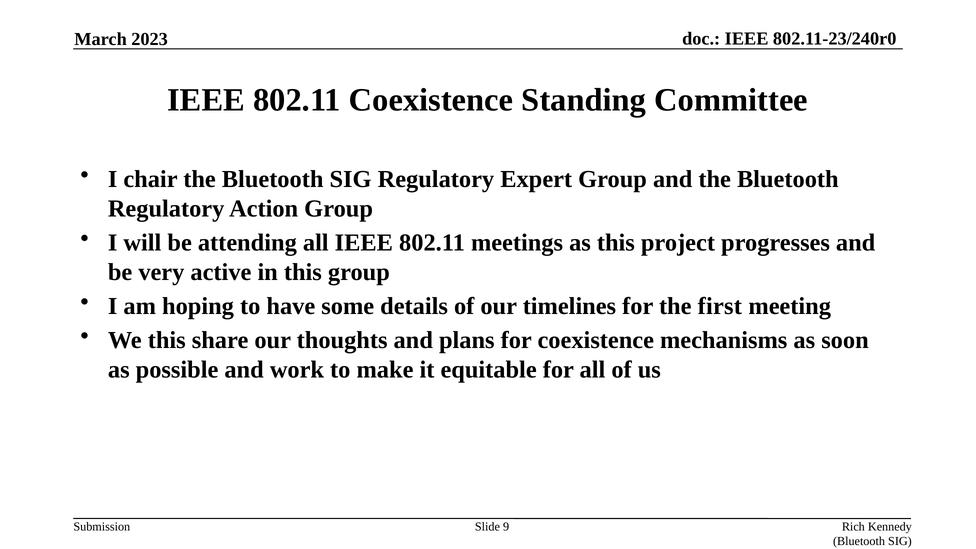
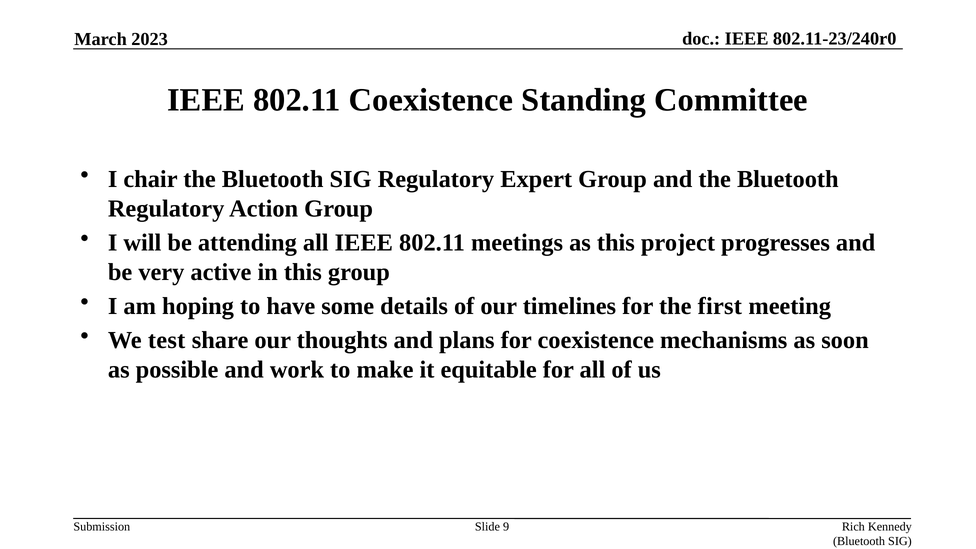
We this: this -> test (167, 340)
